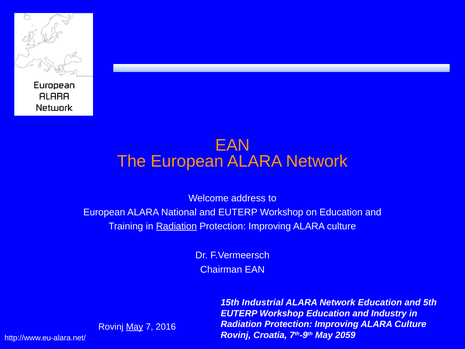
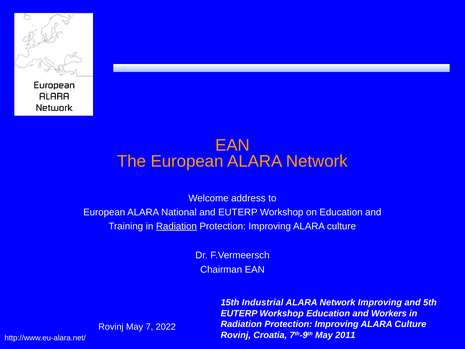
Network Education: Education -> Improving (380, 302)
Industry: Industry -> Workers (389, 313)
May underline: present -> none (135, 327)
2016: 2016 -> 2022 (166, 327)
2059: 2059 -> 2011 (345, 335)
